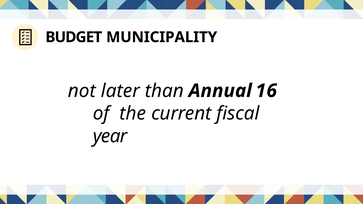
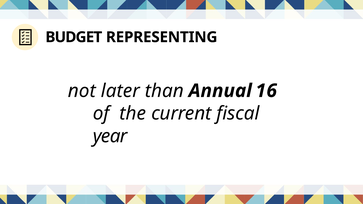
MUNICIPALITY: MUNICIPALITY -> REPRESENTING (162, 37)
